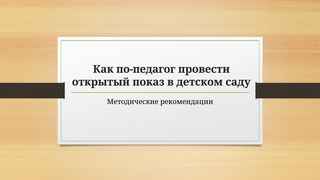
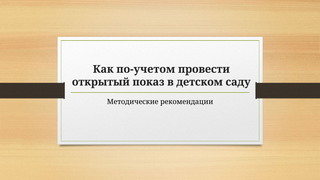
по-педагог: по-педагог -> по-учетом (146, 69)
